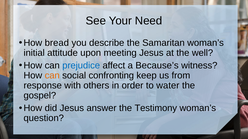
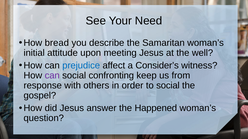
Because’s: Because’s -> Consider’s (157, 66)
can colour: orange -> purple (52, 76)
to water: water -> social (168, 86)
Testimony: Testimony -> Happened (156, 108)
